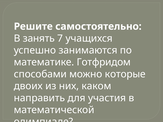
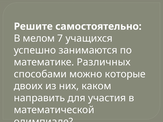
занять: занять -> мелом (39, 38)
Готфридом: Готфридом -> Различных (104, 62)
